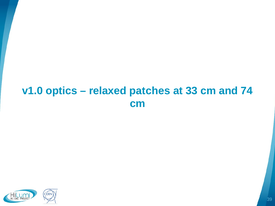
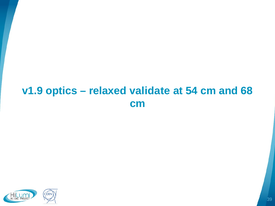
v1.0: v1.0 -> v1.9 (32, 91)
patches: patches -> validate (150, 91)
33: 33 -> 54 (192, 91)
74: 74 -> 68 (247, 91)
